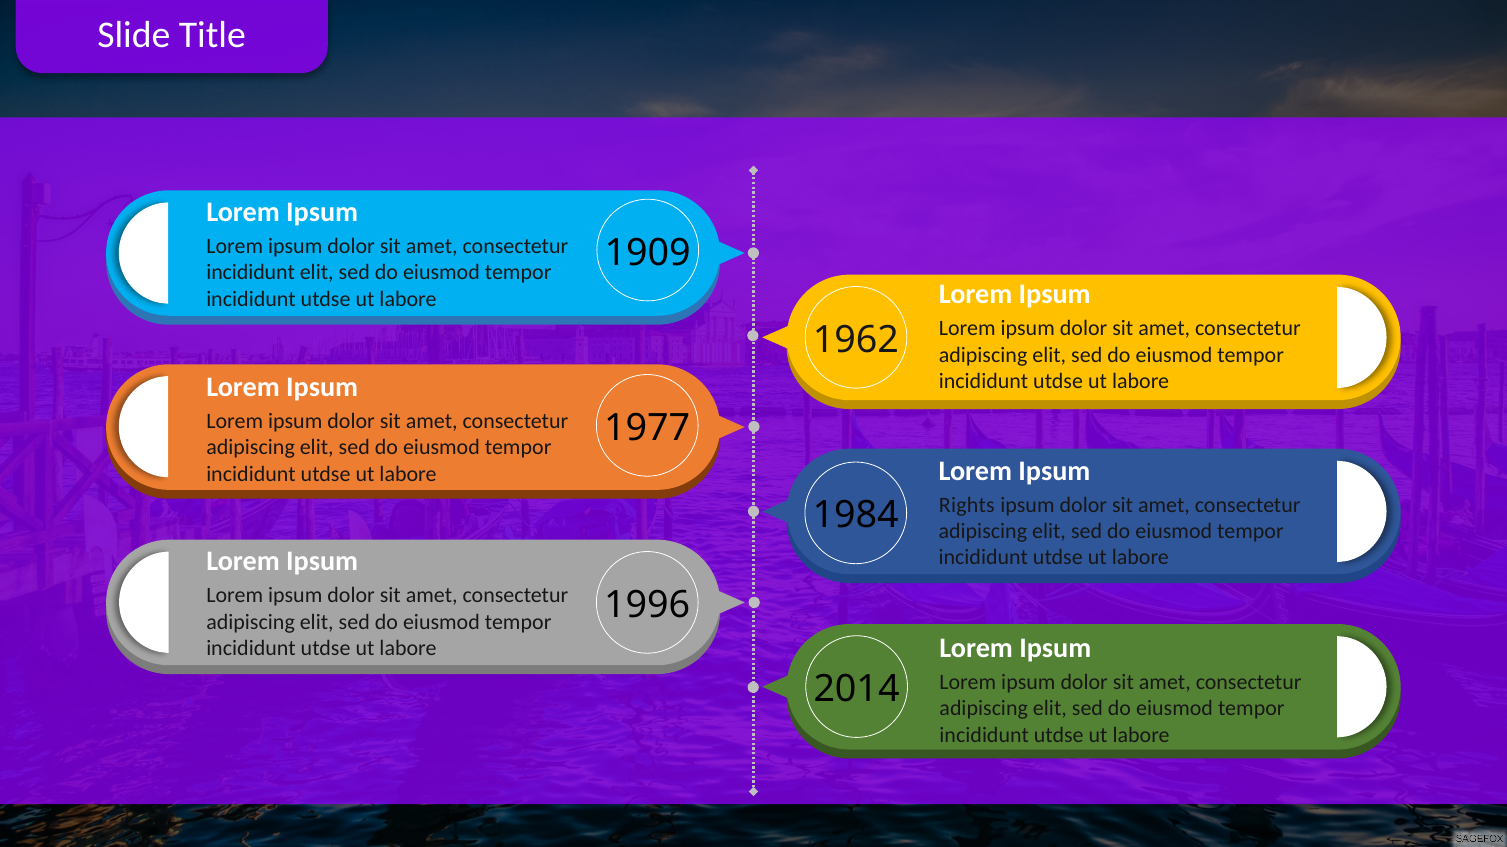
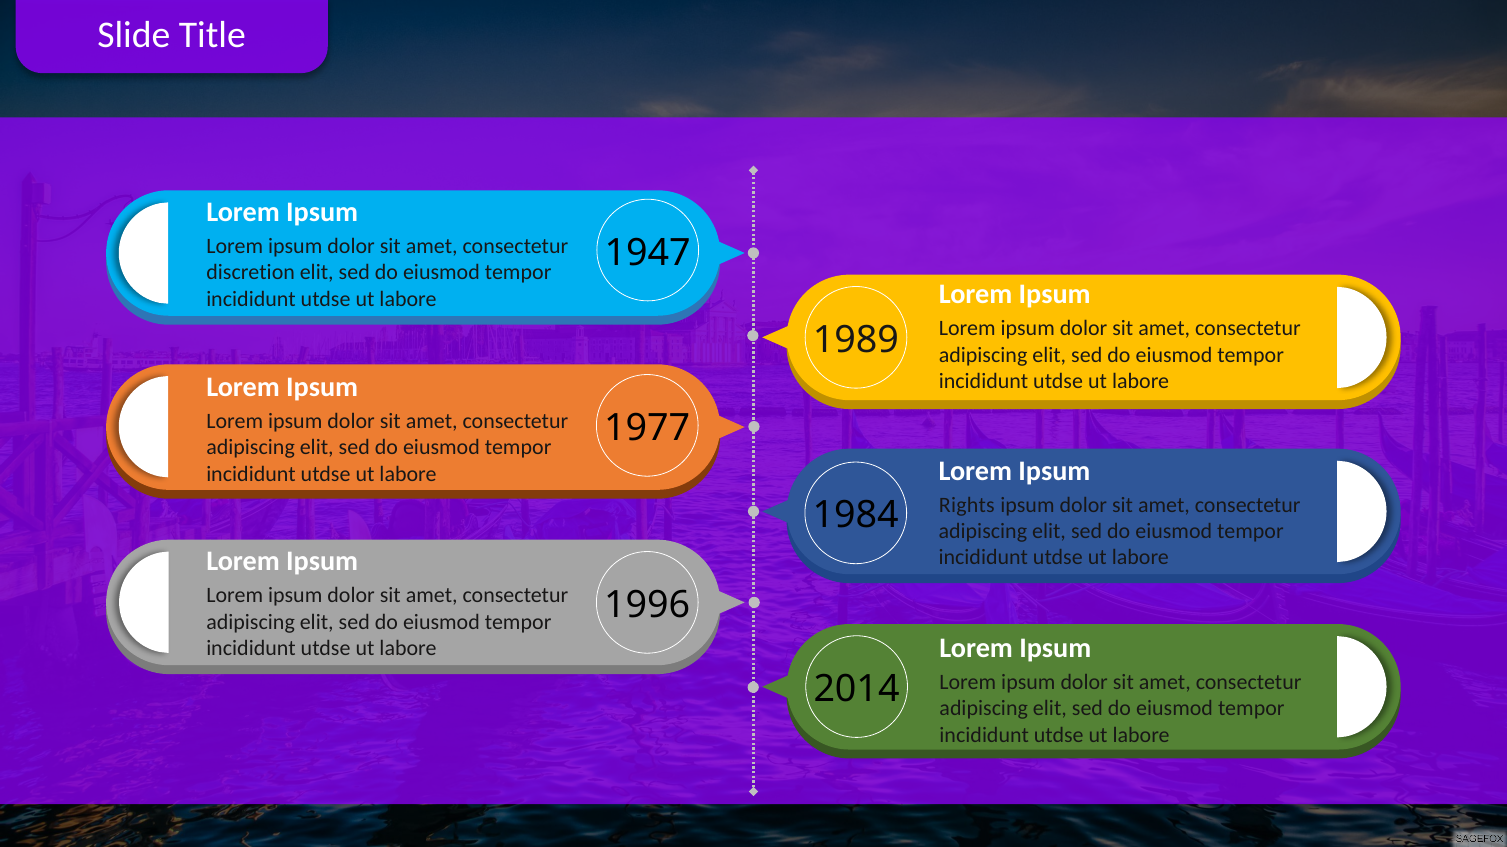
1909: 1909 -> 1947 (648, 253)
incididunt: incididunt -> discretion (251, 273)
1962: 1962 -> 1989 (856, 340)
